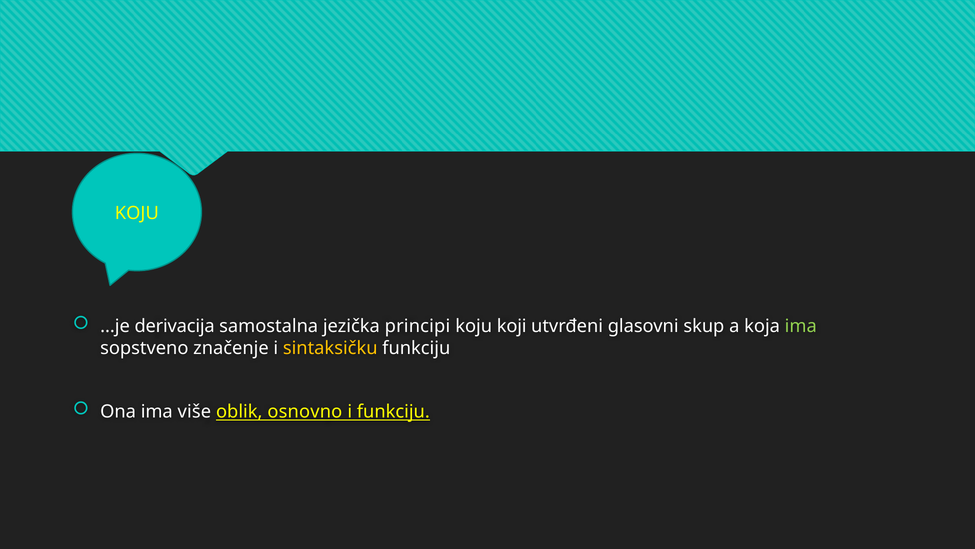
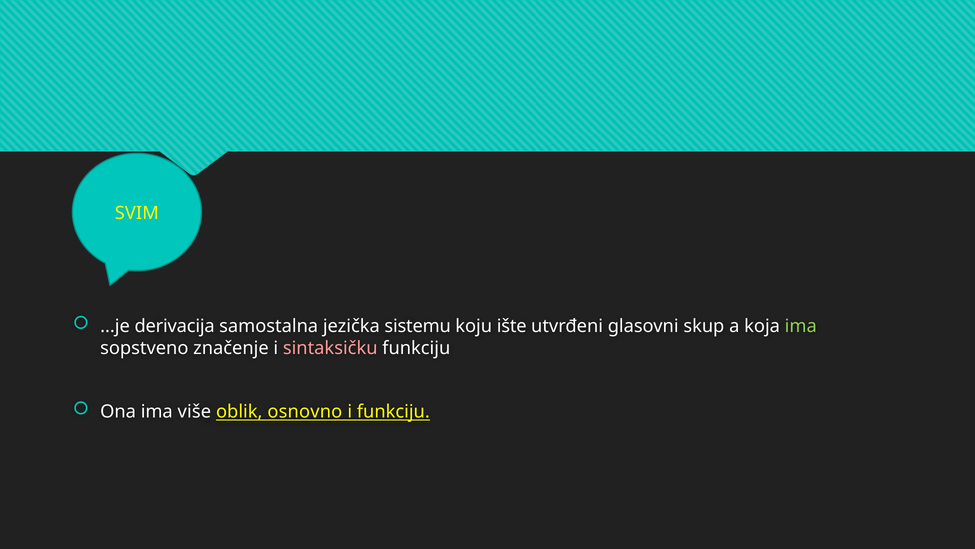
KOJU: KOJU -> SVIM (137, 213)
principi: principi -> sistemu (418, 326)
koji: koji -> ište (512, 326)
sintaksičku colour: yellow -> pink (330, 348)
